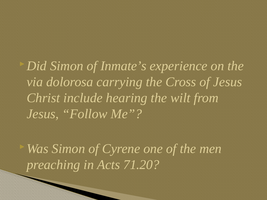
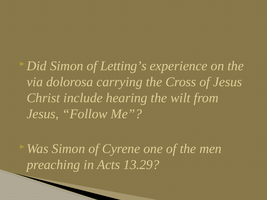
Inmate’s: Inmate’s -> Letting’s (123, 66)
71.20: 71.20 -> 13.29 (141, 165)
